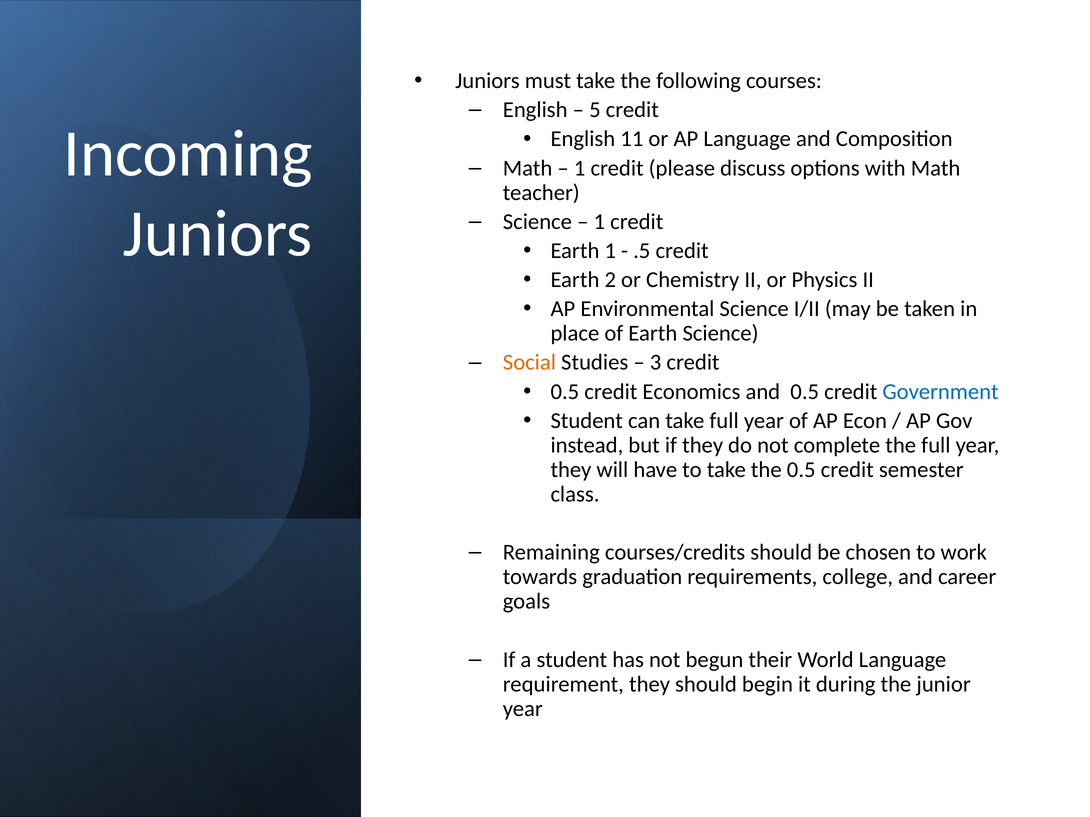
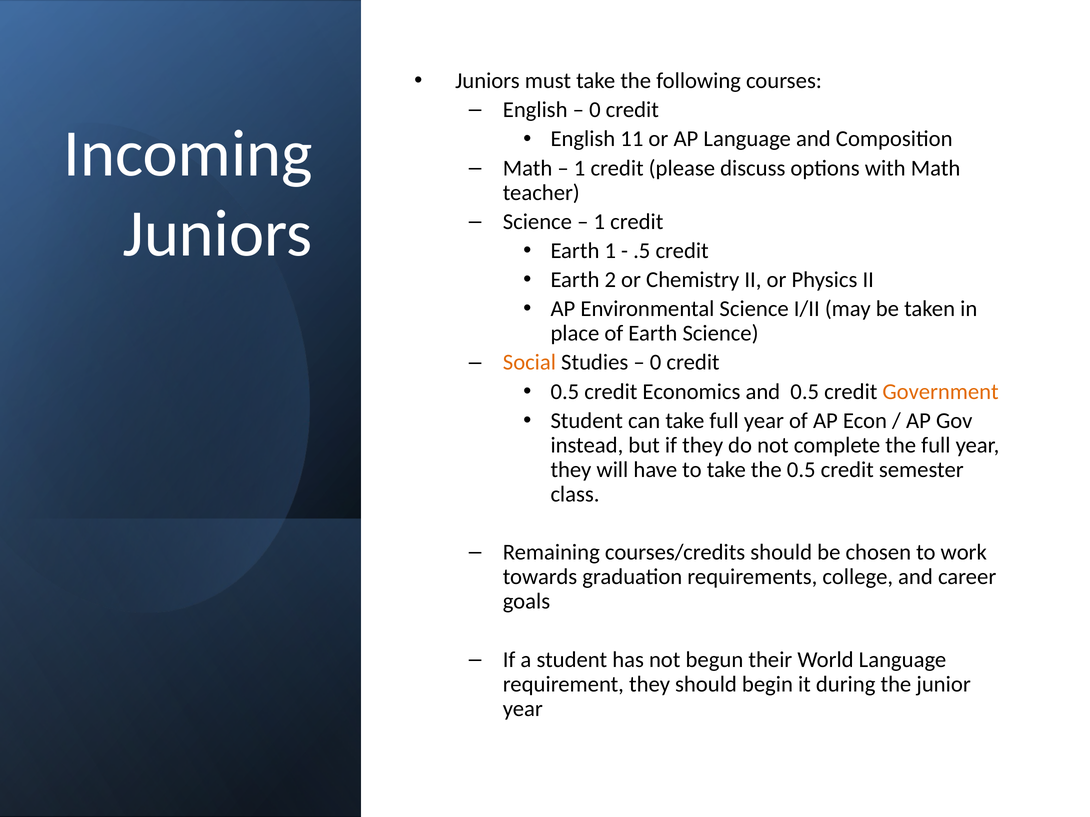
5: 5 -> 0 (595, 110)
3: 3 -> 0 (655, 363)
Government colour: blue -> orange (941, 392)
